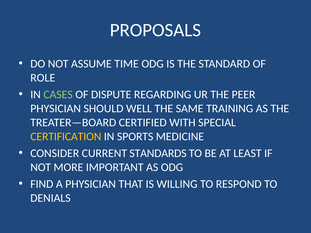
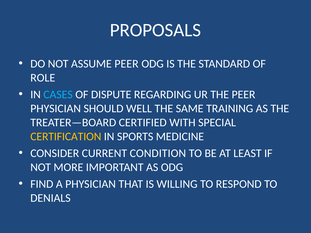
ASSUME TIME: TIME -> PEER (127, 64)
CASES colour: light green -> light blue (58, 95)
STANDARDS: STANDARDS -> CONDITION (158, 153)
